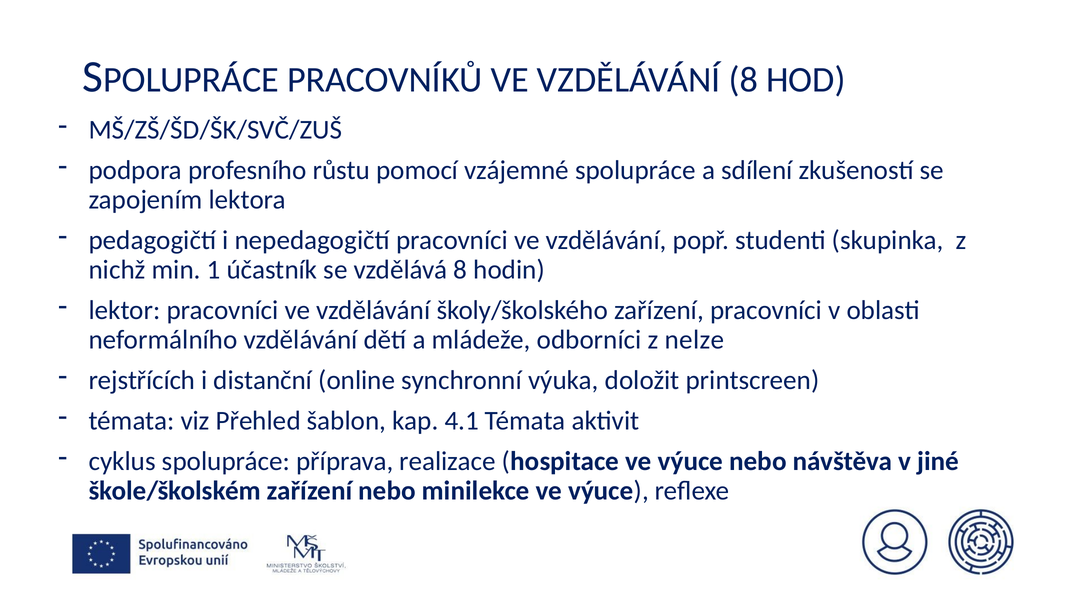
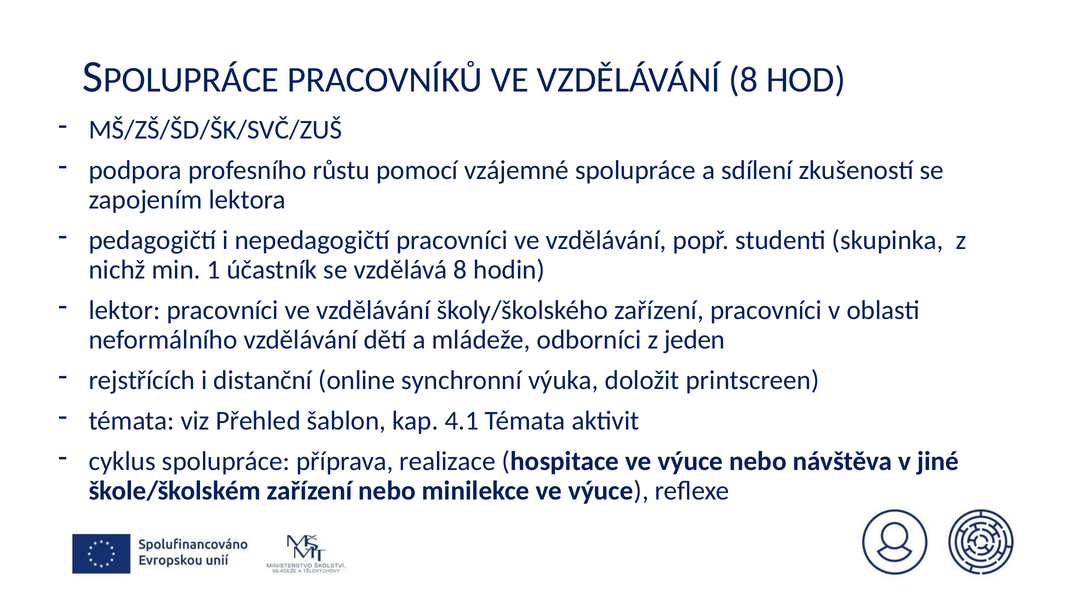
nelze: nelze -> jeden (695, 340)
